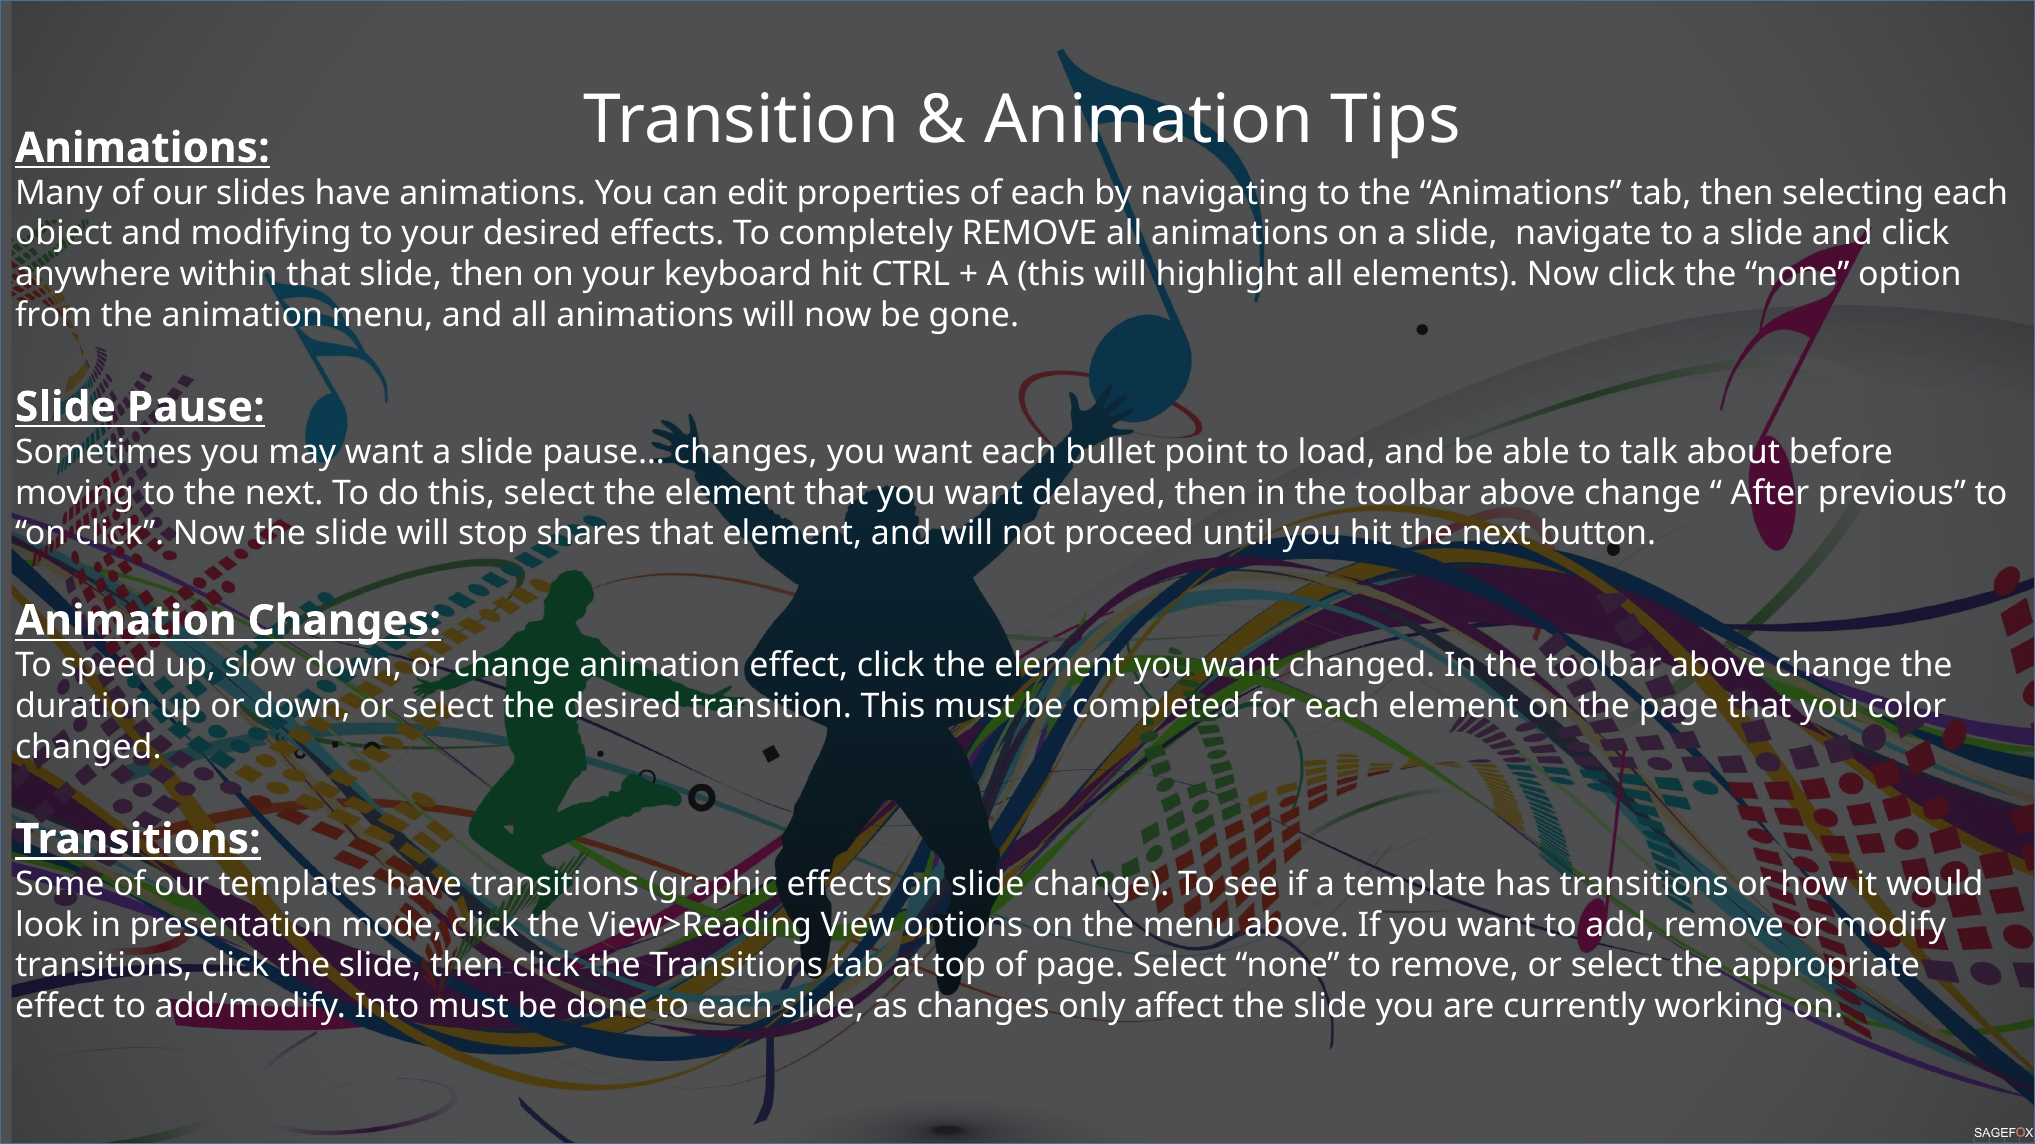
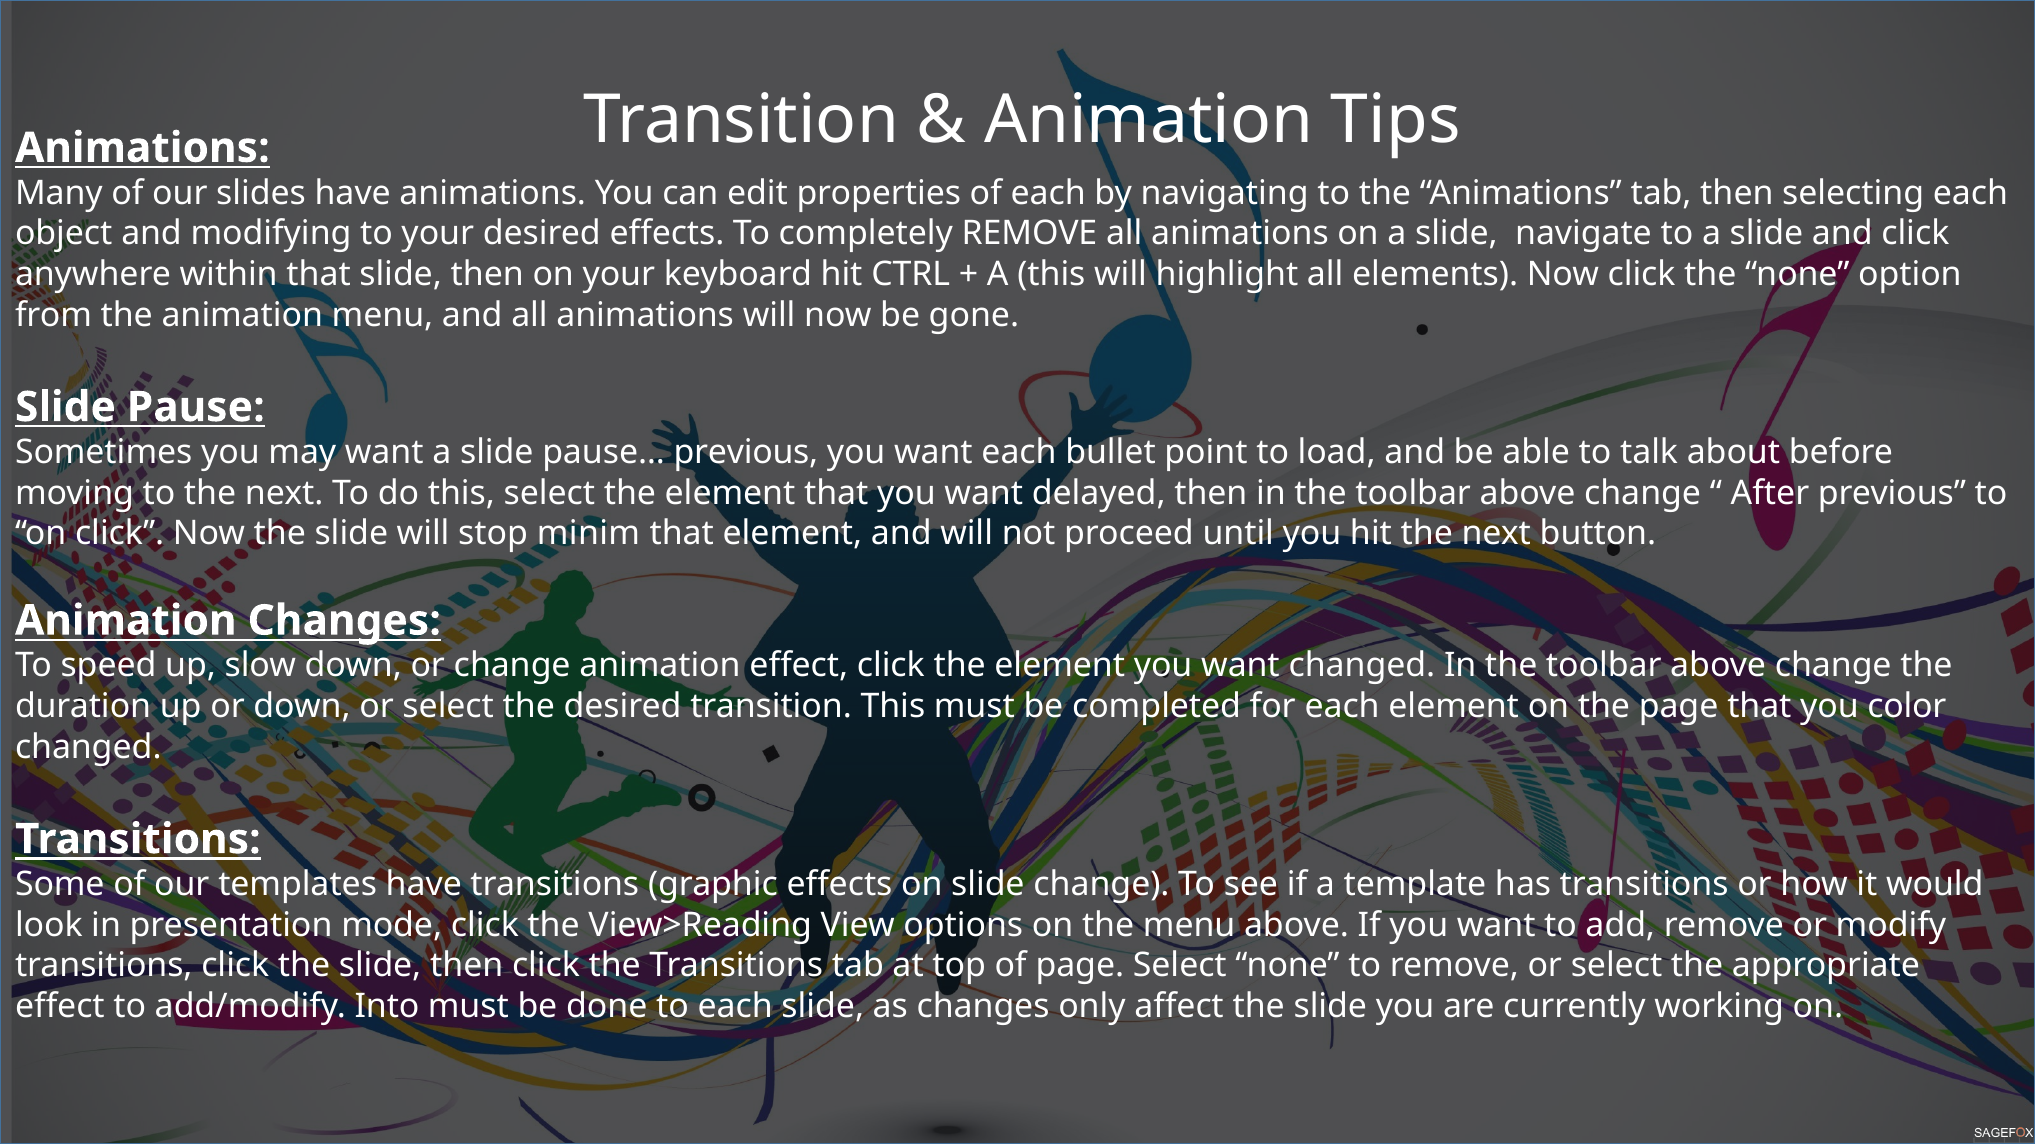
pause… changes: changes -> previous (746, 453)
shares: shares -> minim (589, 534)
